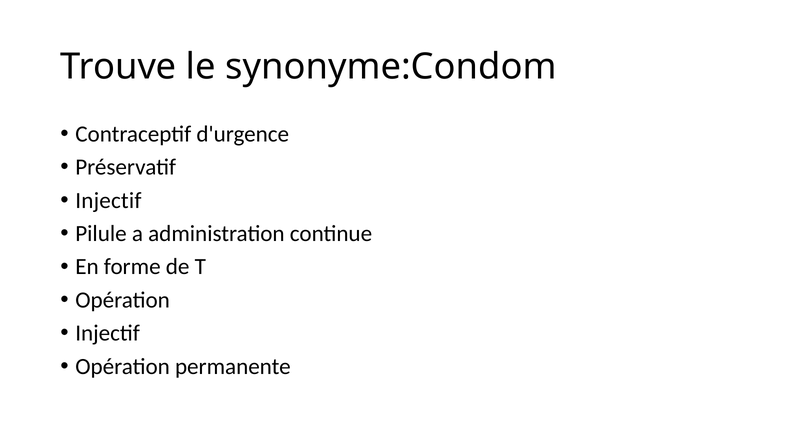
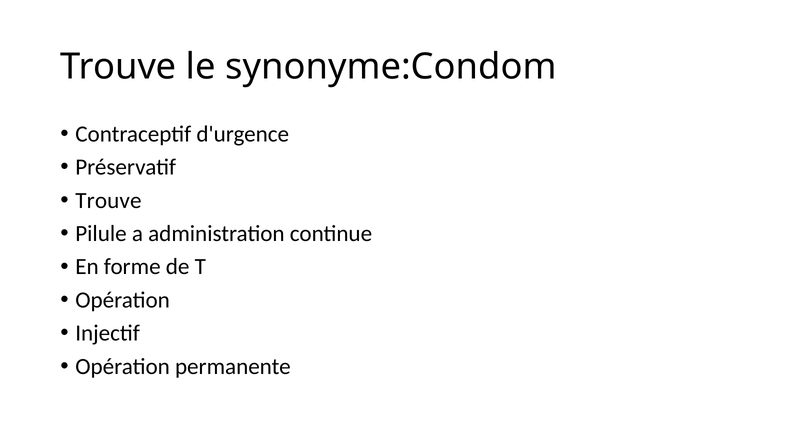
Injectif: Injectif -> Trouve (108, 200)
